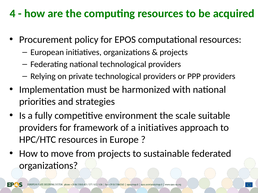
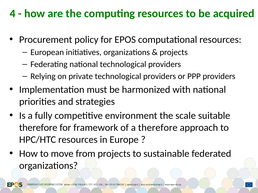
providers: providers -> therefore (38, 128)
a initiatives: initiatives -> therefore (158, 128)
